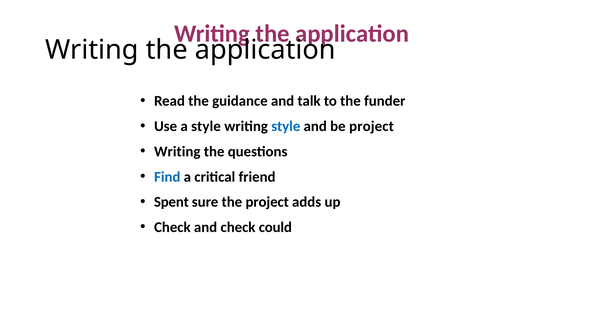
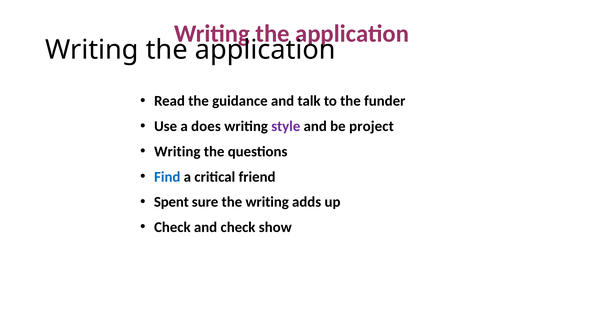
a style: style -> does (206, 126)
style colour: blue -> purple (286, 126)
the project: project -> writing (267, 202)
could: could -> show (275, 227)
